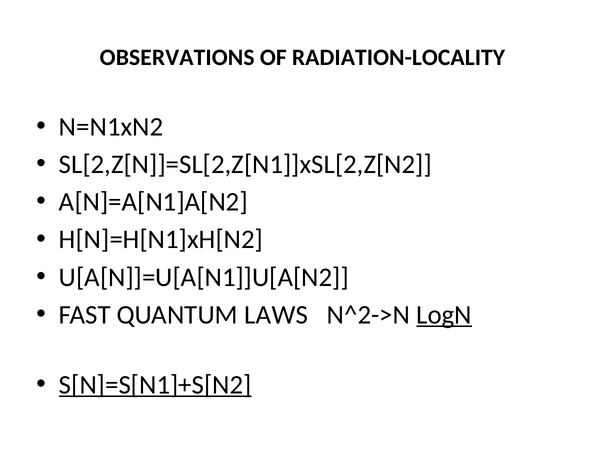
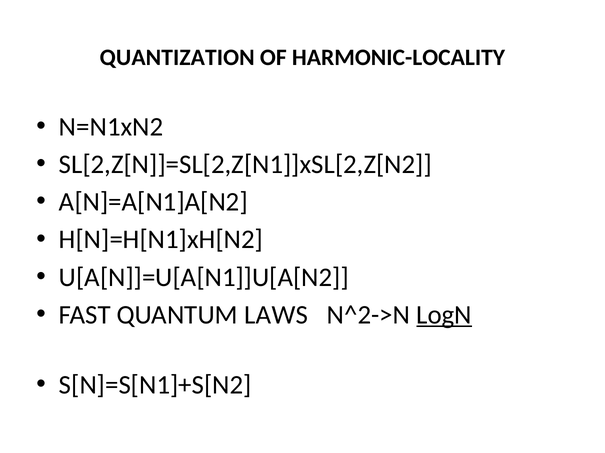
OBSERVATIONS: OBSERVATIONS -> QUANTIZATION (177, 58)
RADIATION-LOCALITY: RADIATION-LOCALITY -> HARMONIC-LOCALITY (399, 58)
S[N]=S[N1]+S[N2 underline: present -> none (155, 385)
